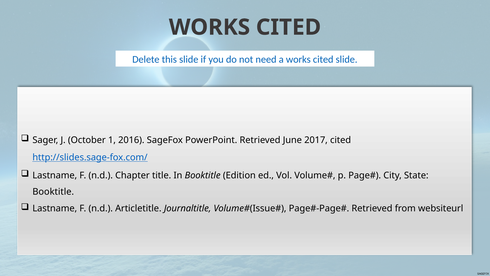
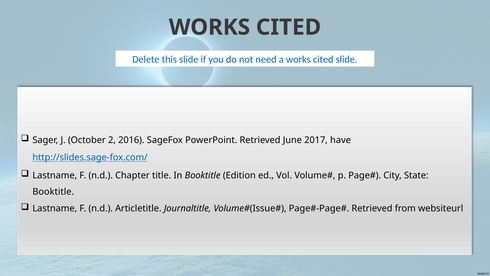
1: 1 -> 2 (112, 140)
2017 cited: cited -> have (341, 140)
